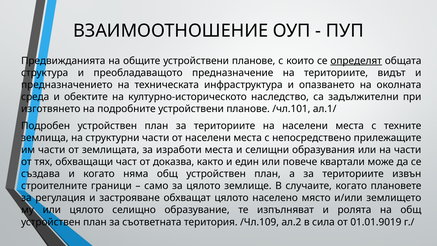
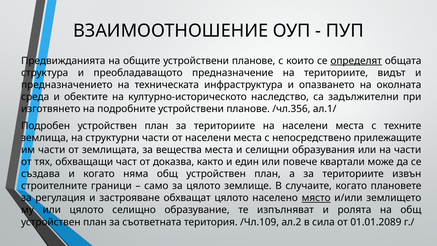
/чл.101: /чл.101 -> /чл.356 (291, 109)
изработи: изработи -> вещества (179, 150)
място underline: none -> present (316, 198)
01.01.9019: 01.01.9019 -> 01.01.2089 (376, 222)
